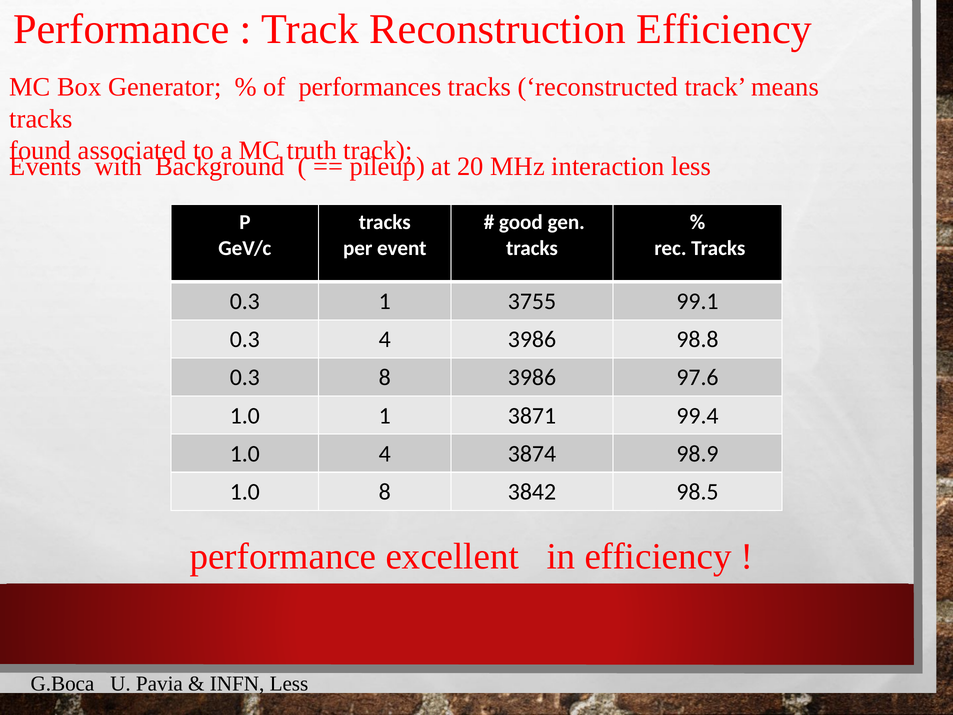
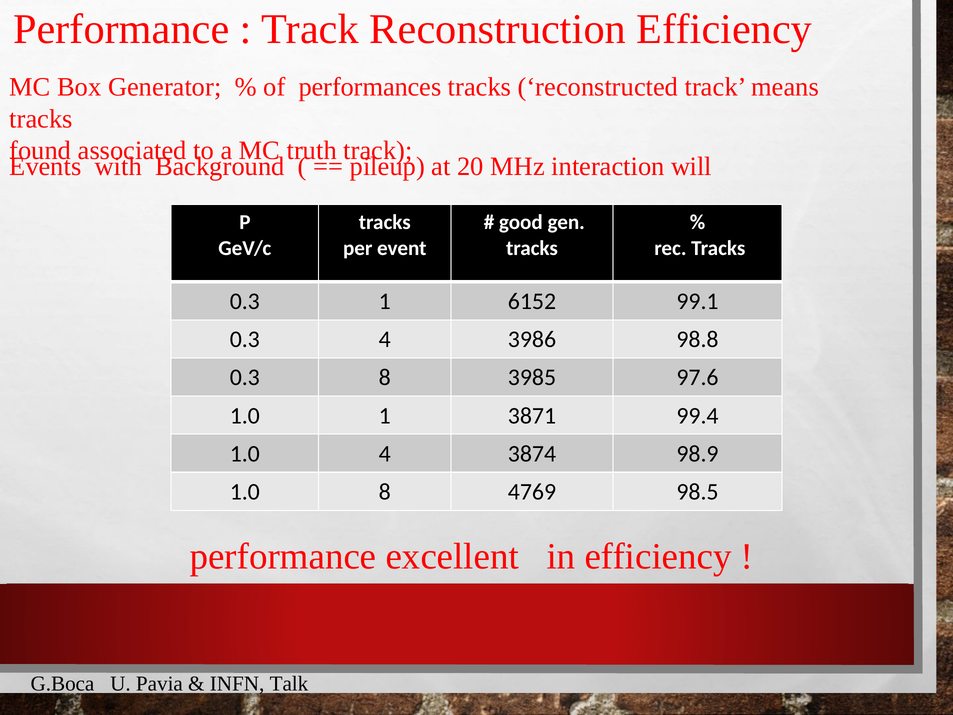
interaction less: less -> will (691, 167)
3755: 3755 -> 6152 (532, 301)
8 3986: 3986 -> 3985 (532, 377)
3842: 3842 -> 4769 (532, 492)
INFN Less: Less -> Talk (289, 683)
